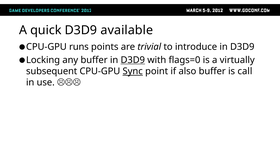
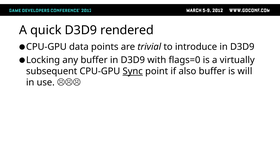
available: available -> rendered (127, 30)
runs: runs -> data (79, 47)
D3D9 underline: present -> none (133, 60)
call: call -> will (245, 71)
